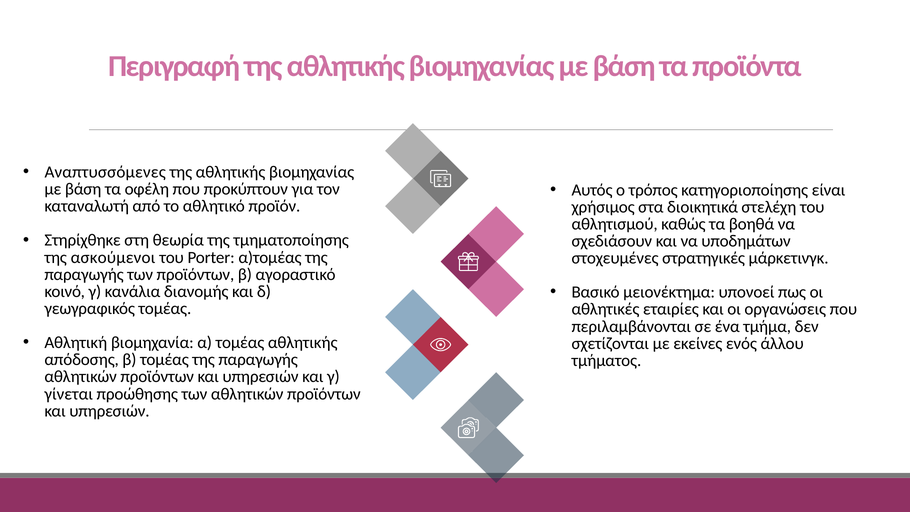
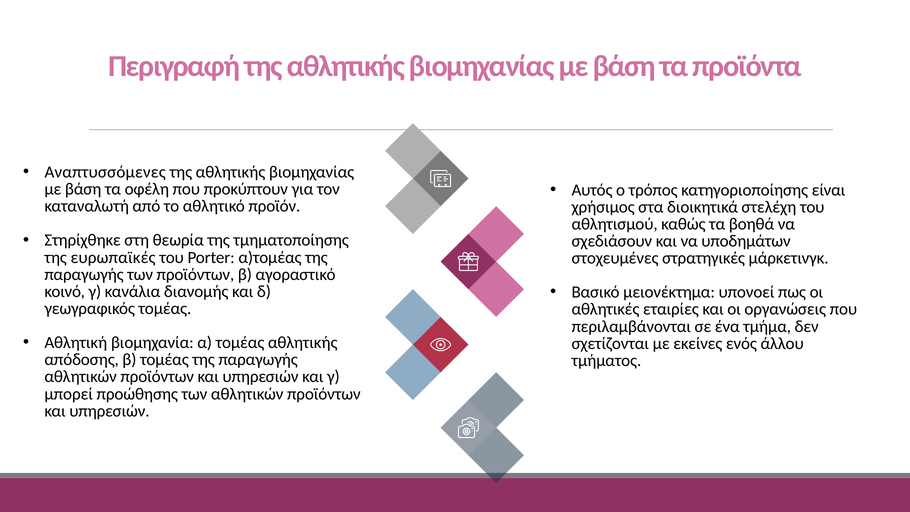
ασκούμενοι: ασκούμενοι -> ευρωπαϊκές (113, 257)
γίνεται: γίνεται -> μπορεί (69, 394)
